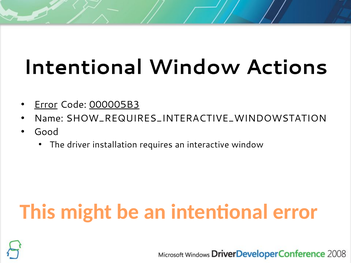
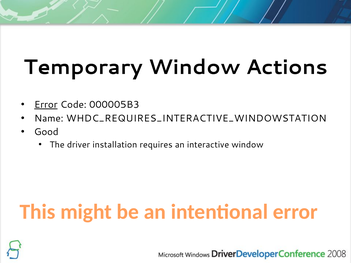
Intentional: Intentional -> Temporary (83, 67)
000005B3 underline: present -> none (114, 105)
SHOW_REQUIRES_INTERACTIVE_WINDOWSTATION: SHOW_REQUIRES_INTERACTIVE_WINDOWSTATION -> WHDC_REQUIRES_INTERACTIVE_WINDOWSTATION (196, 118)
